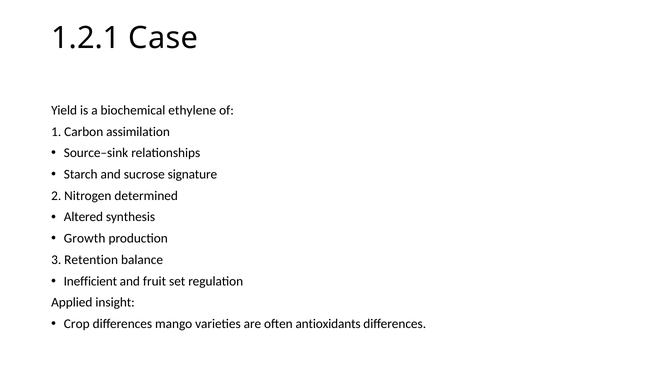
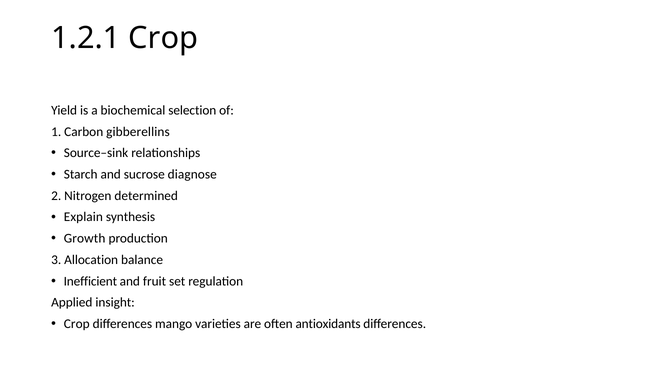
1.2.1 Case: Case -> Crop (163, 38)
ethylene: ethylene -> selection (192, 110)
assimilation: assimilation -> gibberellins (138, 132)
signature: signature -> diagnose (192, 174)
Altered: Altered -> Explain (83, 217)
Retention: Retention -> Allocation (91, 260)
